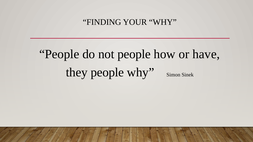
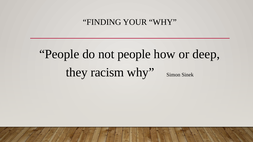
have: have -> deep (206, 54)
they people: people -> racism (107, 72)
